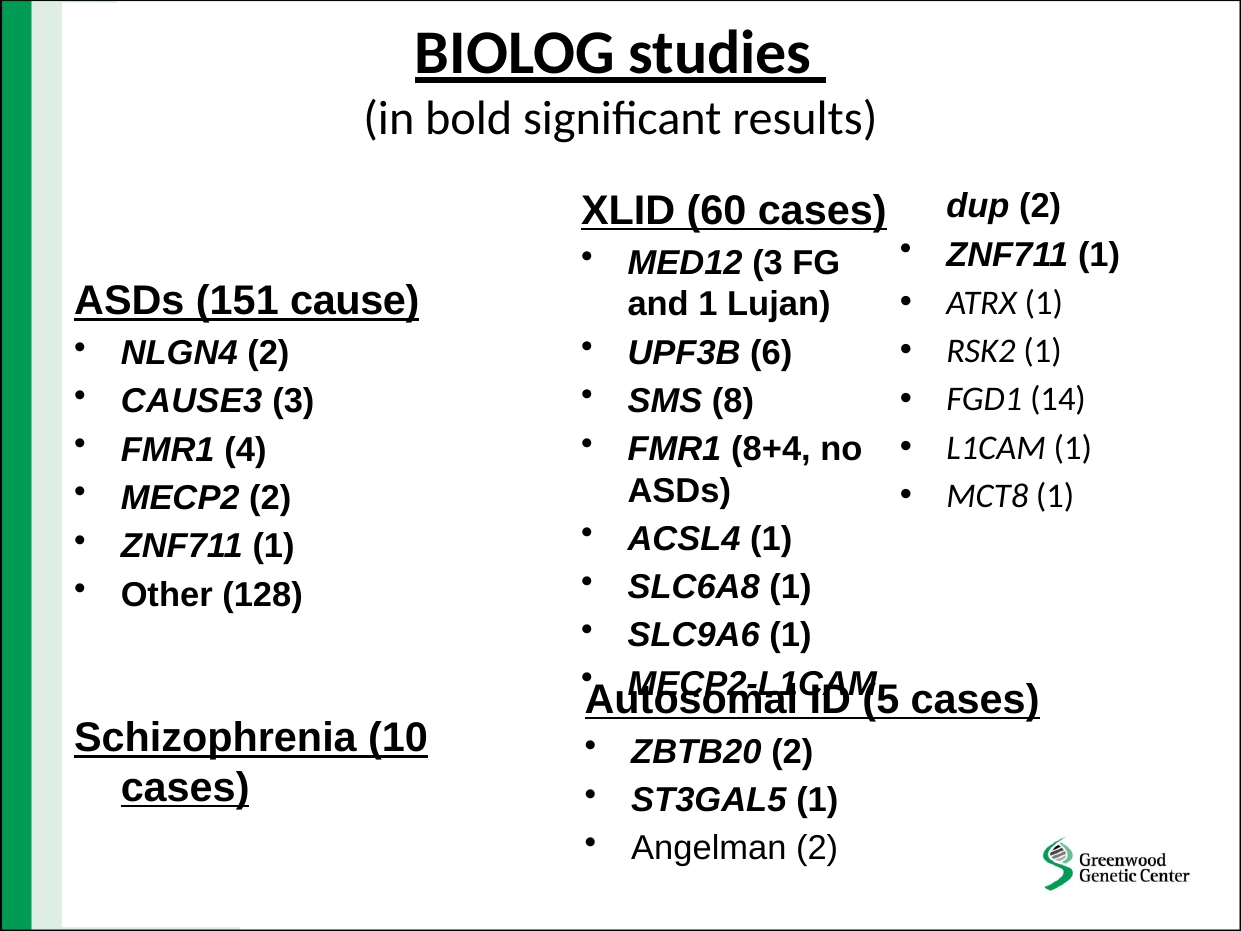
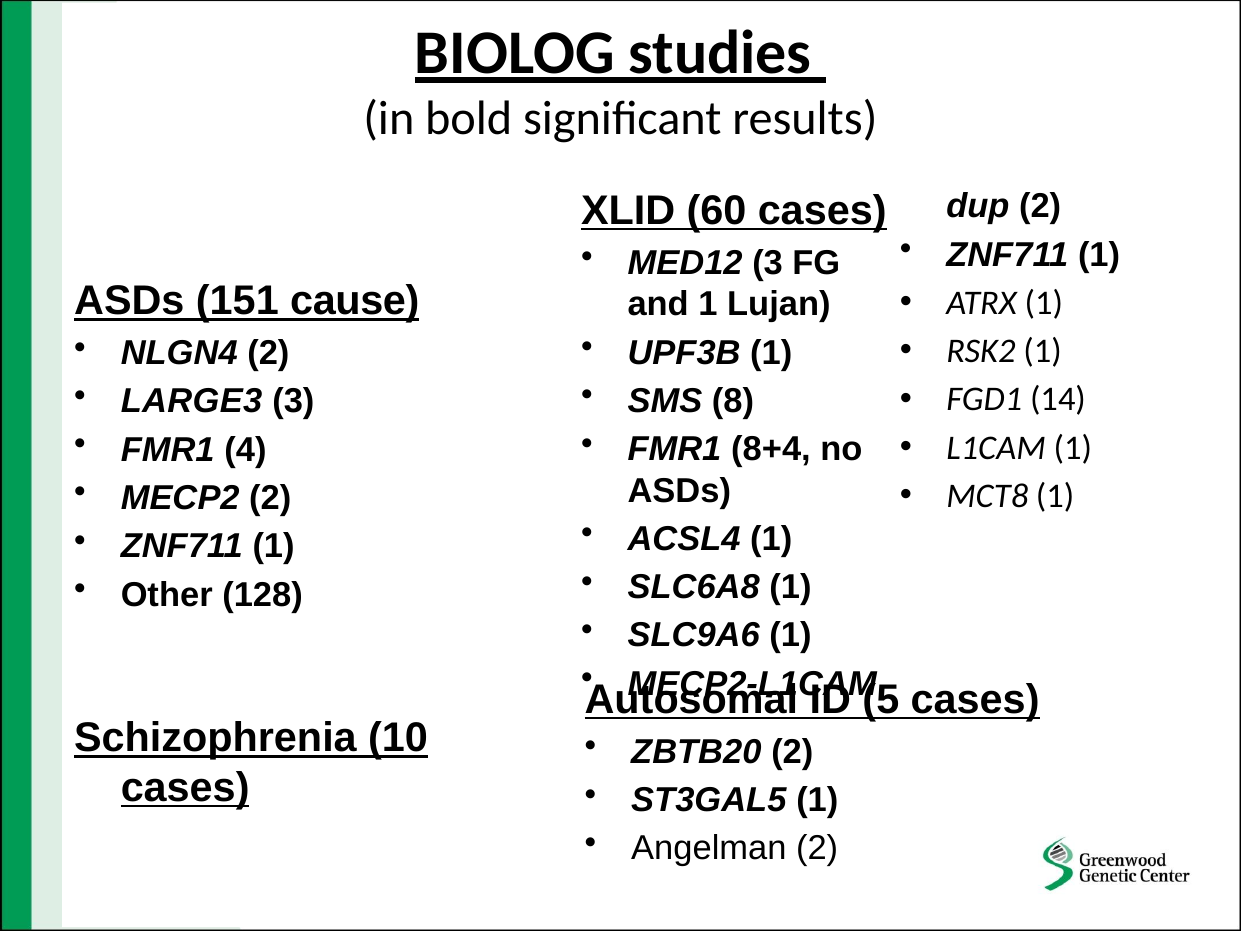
UPF3B 6: 6 -> 1 (771, 353)
CAUSE3: CAUSE3 -> LARGE3 (192, 401)
